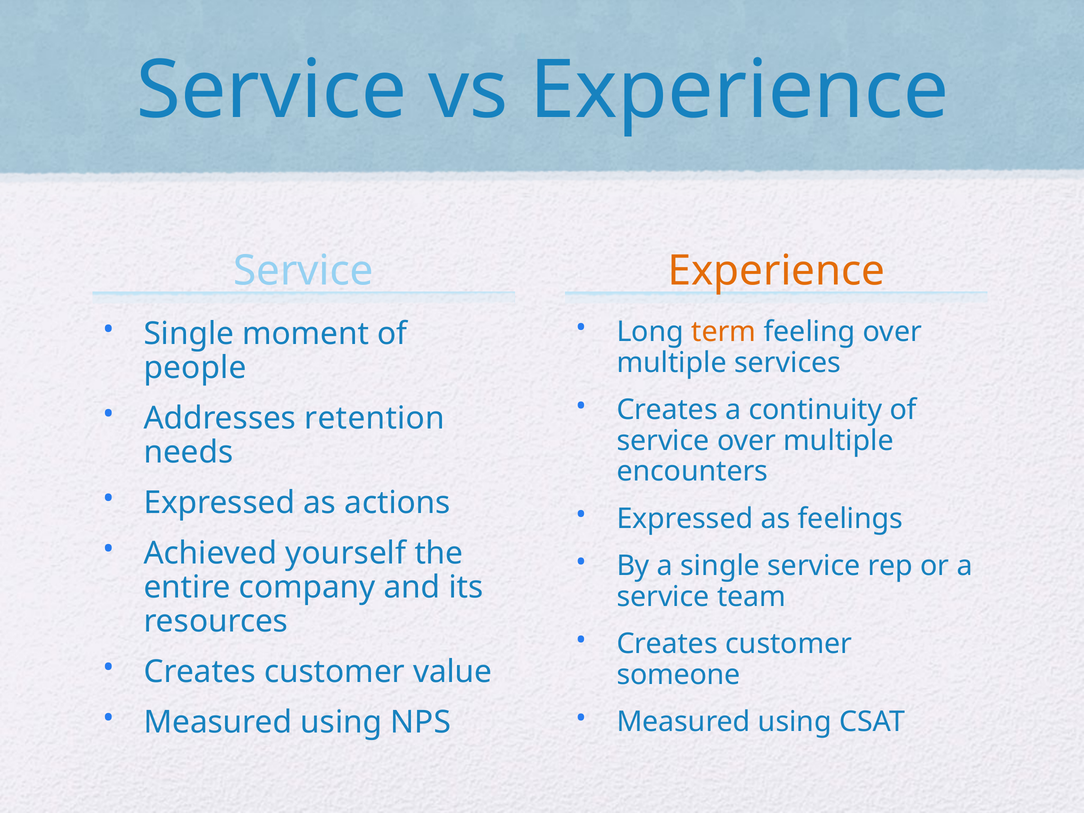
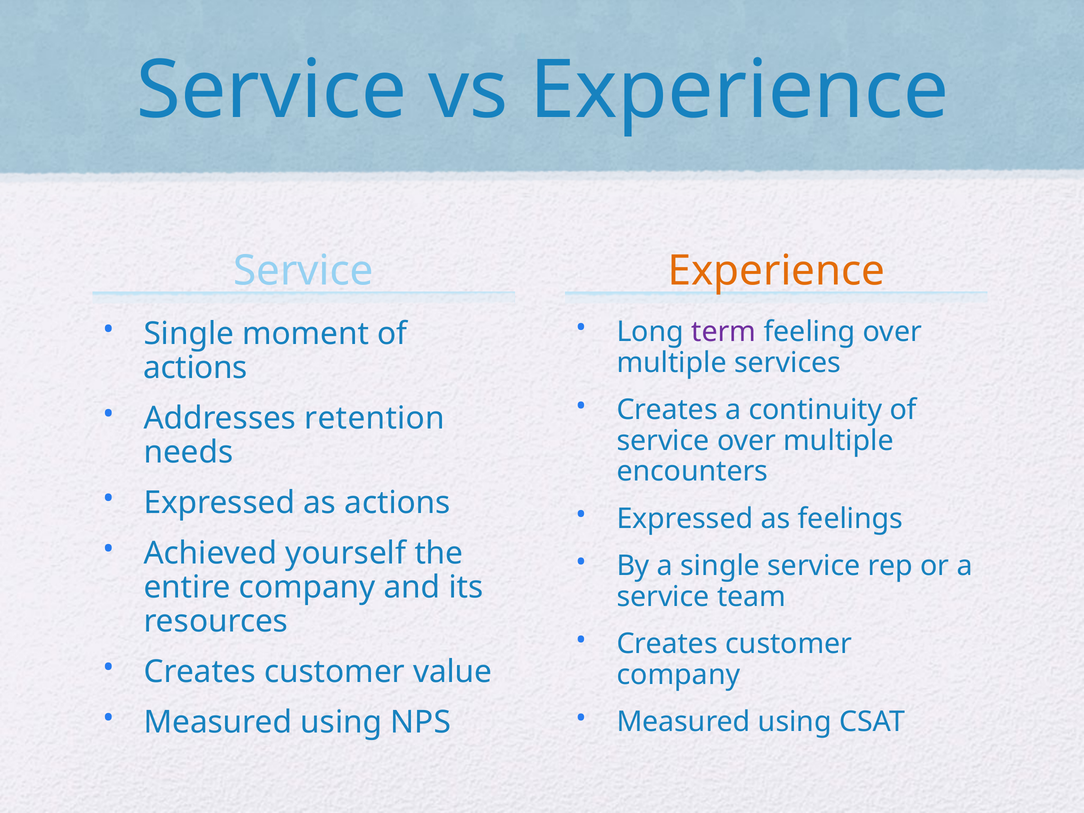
term colour: orange -> purple (724, 332)
people: people -> actions (195, 368)
someone: someone -> company (678, 675)
